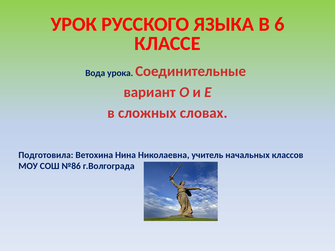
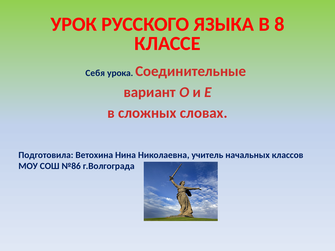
6: 6 -> 8 (279, 24)
Вода: Вода -> Себя (95, 73)
